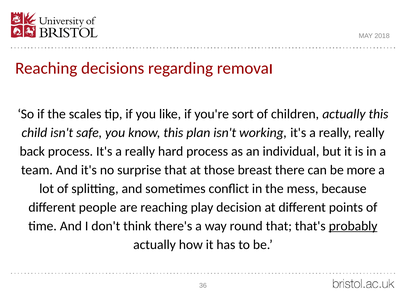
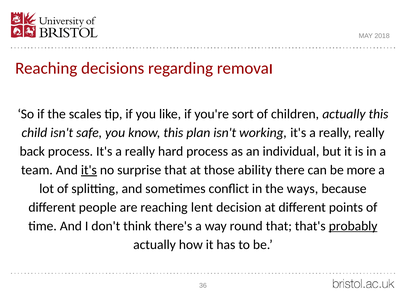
it's underline: none -> present (89, 170)
breast: breast -> ability (255, 170)
mess: mess -> ways (302, 189)
play: play -> lent (202, 208)
